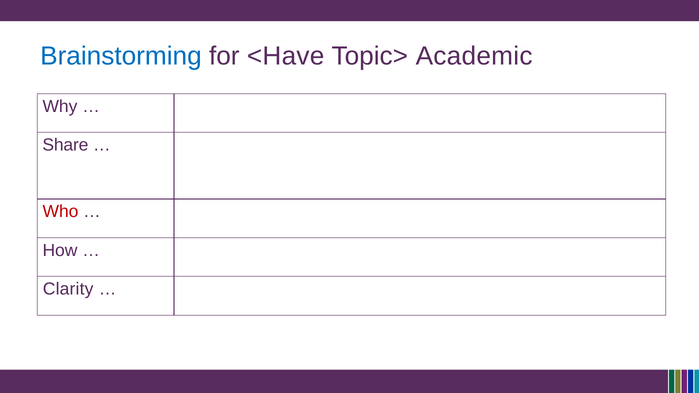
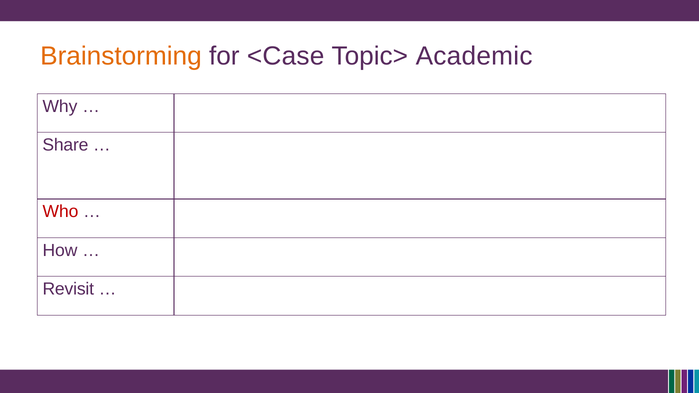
Brainstorming colour: blue -> orange (121, 56)
<Have: <Have -> <Case (286, 56)
Clarity: Clarity -> Revisit (68, 289)
